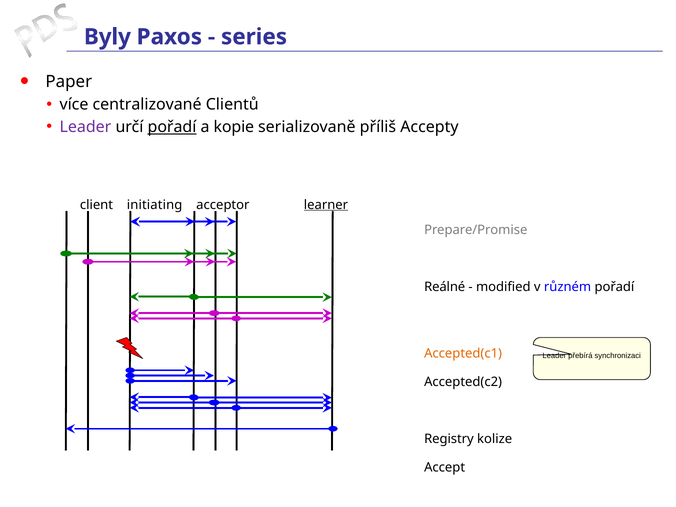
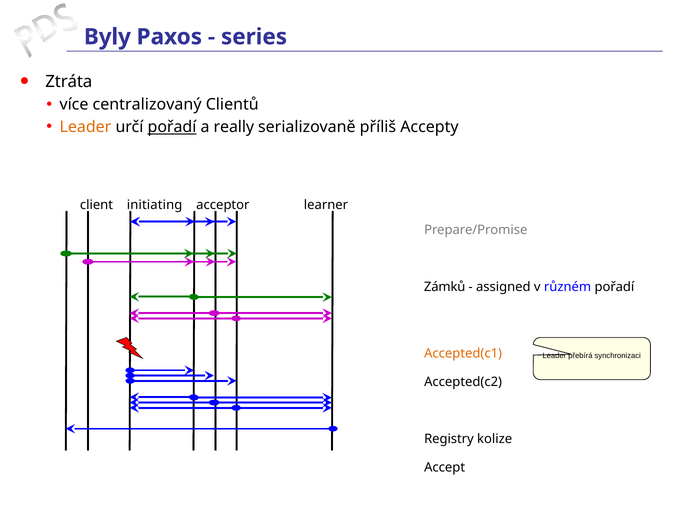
Paper: Paper -> Ztráta (69, 82)
centralizované: centralizované -> centralizovaný (147, 105)
Leader colour: purple -> orange (85, 127)
kopie: kopie -> really (234, 127)
learner underline: present -> none (326, 205)
Reálné: Reálné -> Zámků (445, 287)
modified: modified -> assigned (503, 287)
